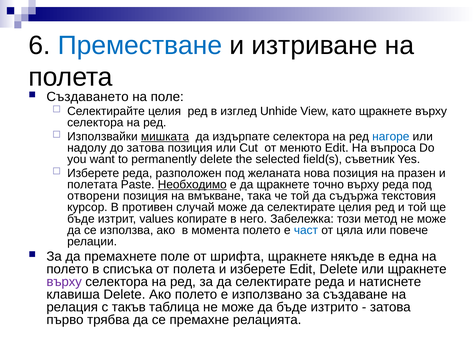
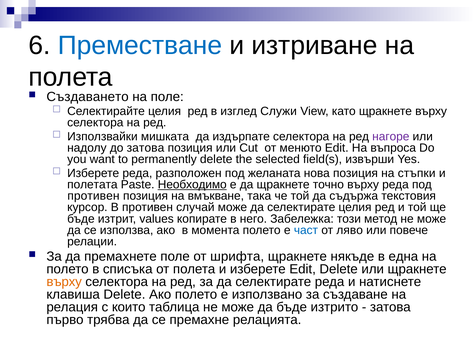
Unhide: Unhide -> Служи (279, 111)
мишката underline: present -> none (165, 136)
нагоре colour: blue -> purple (391, 136)
съветник: съветник -> извърши (370, 159)
празен: празен -> стъпки (417, 173)
отворени: отворени -> противен (93, 196)
цяла: цяла -> ляво (350, 230)
върху colour: purple -> orange (64, 282)
такъв: такъв -> които (129, 307)
